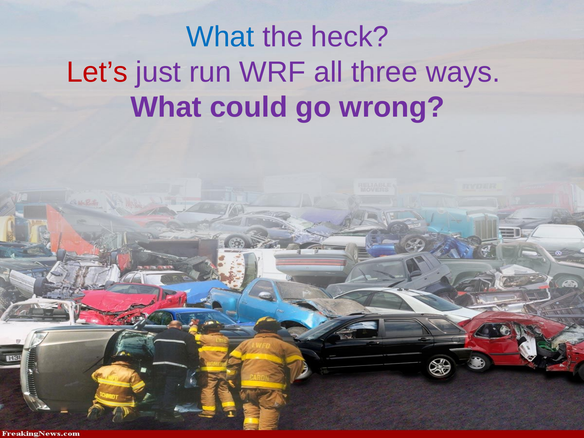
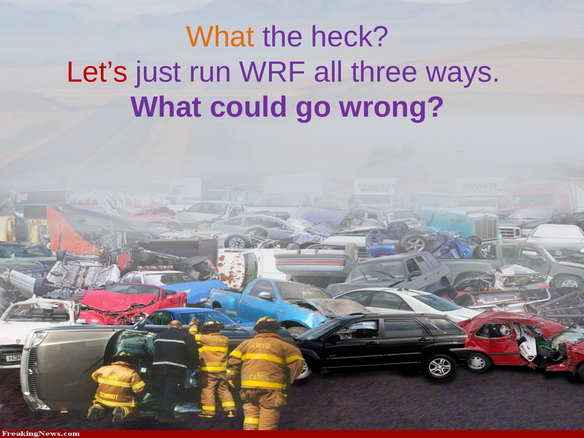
What colour: blue -> orange (220, 37)
